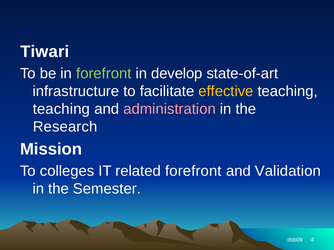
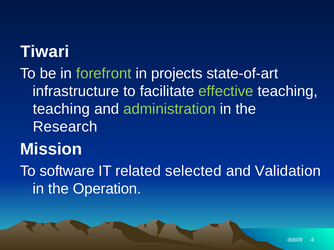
develop: develop -> projects (177, 74)
effective colour: yellow -> light green (226, 91)
administration colour: pink -> light green (170, 109)
colleges: colleges -> software (67, 171)
related forefront: forefront -> selected (193, 171)
Semester: Semester -> Operation (107, 189)
